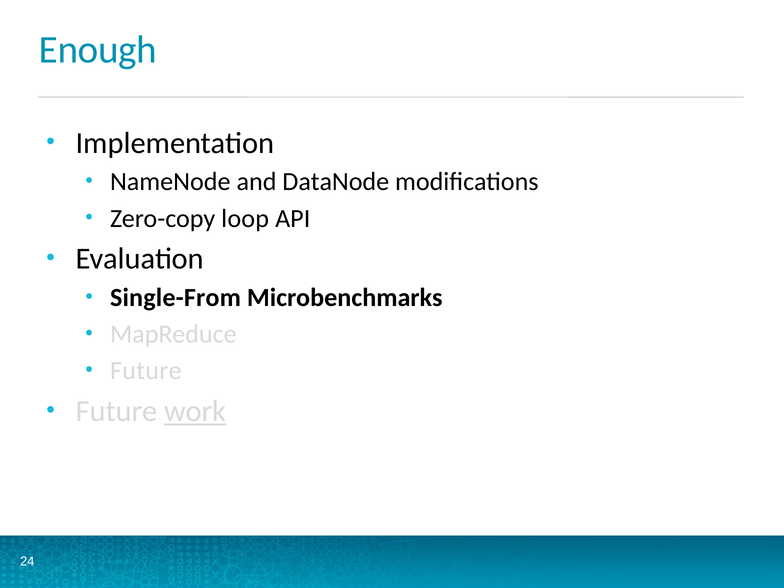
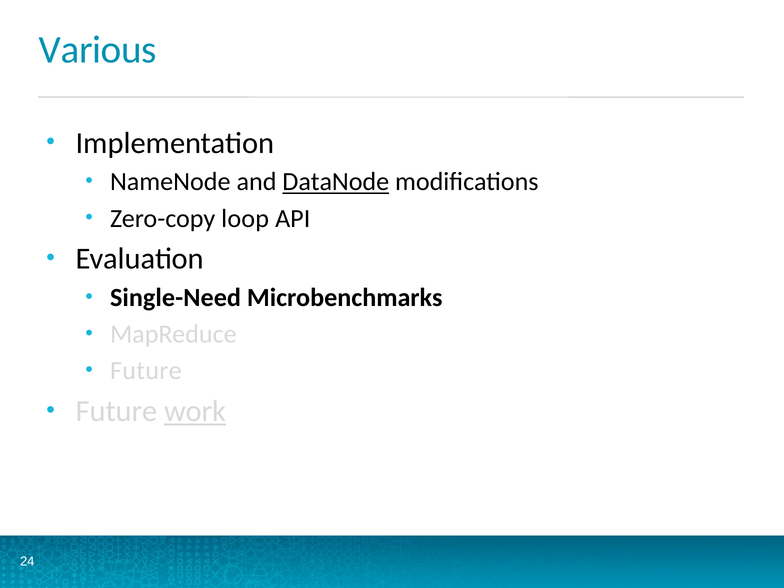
Enough: Enough -> Various (98, 50)
DataNode underline: none -> present (336, 182)
Single-From: Single-From -> Single-Need (176, 298)
